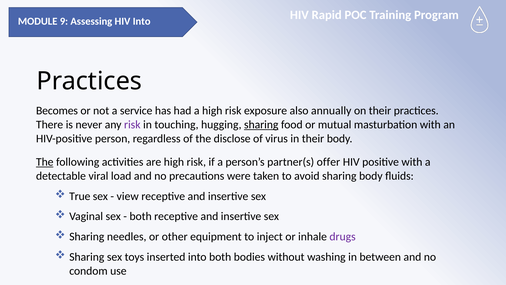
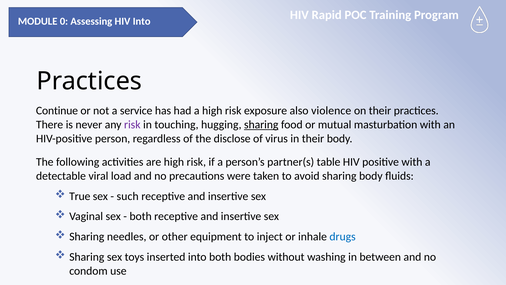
9: 9 -> 0 (64, 21)
Becomes: Becomes -> Continue (57, 111)
annually: annually -> violence (331, 111)
The underline: present -> none (45, 162)
offer: offer -> table (329, 162)
view: view -> such (128, 196)
drugs colour: purple -> blue (343, 236)
